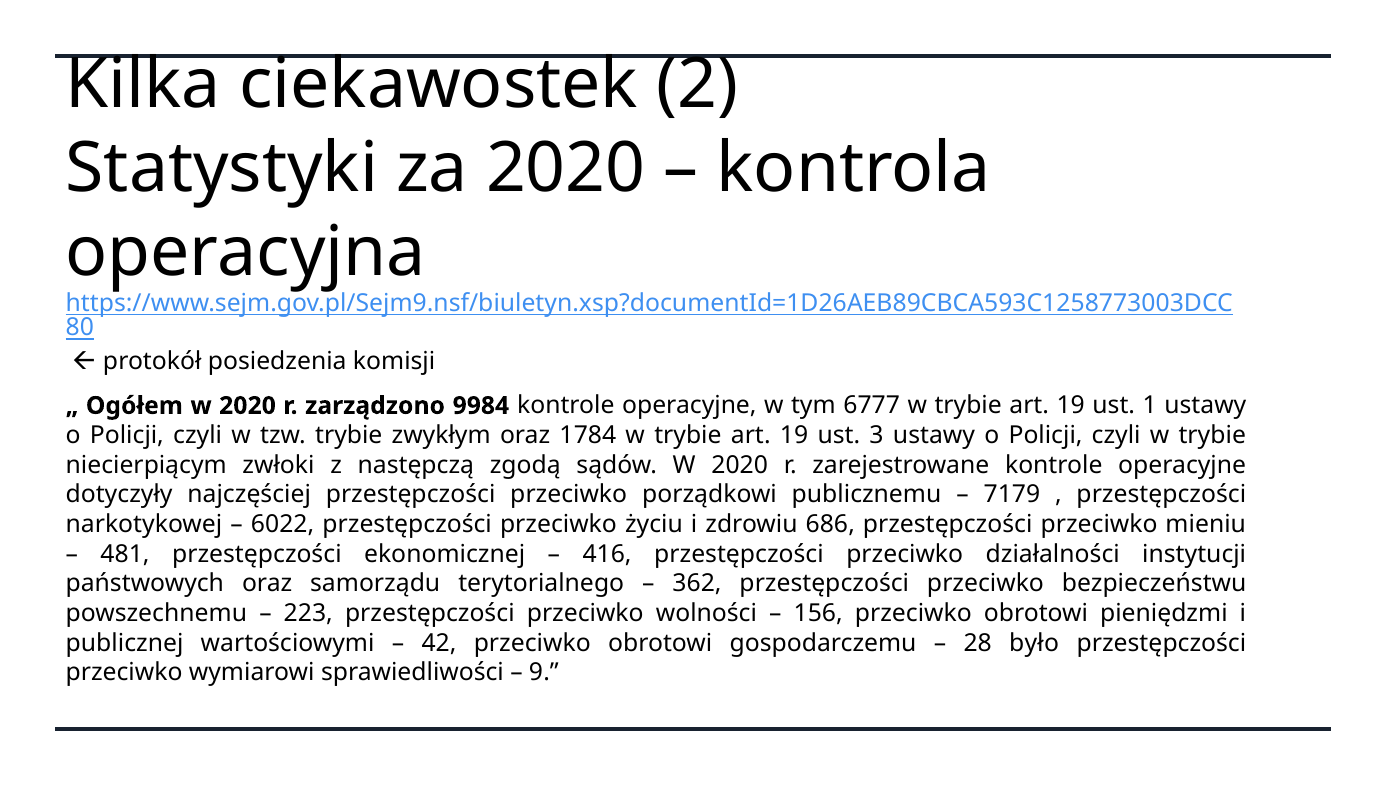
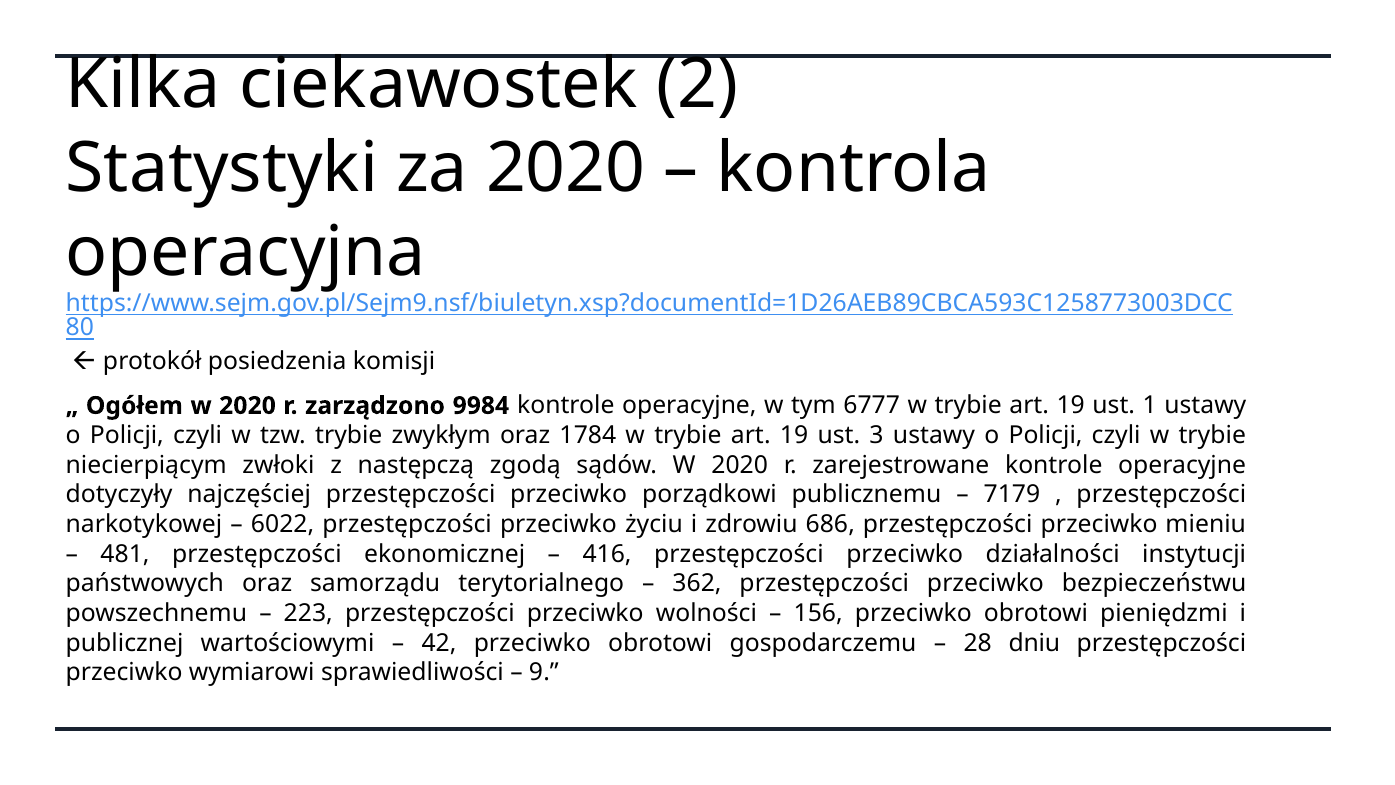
było: było -> dniu (1034, 643)
